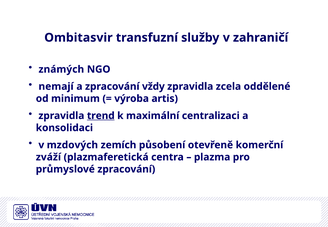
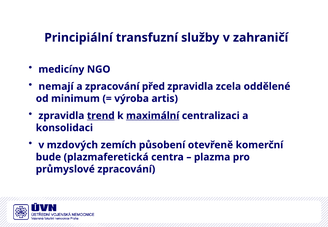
Ombitasvir: Ombitasvir -> Principiální (78, 38)
známých: známých -> medicíny (61, 69)
vždy: vždy -> před (153, 86)
maximální underline: none -> present (153, 116)
zváží: zváží -> bude (48, 157)
